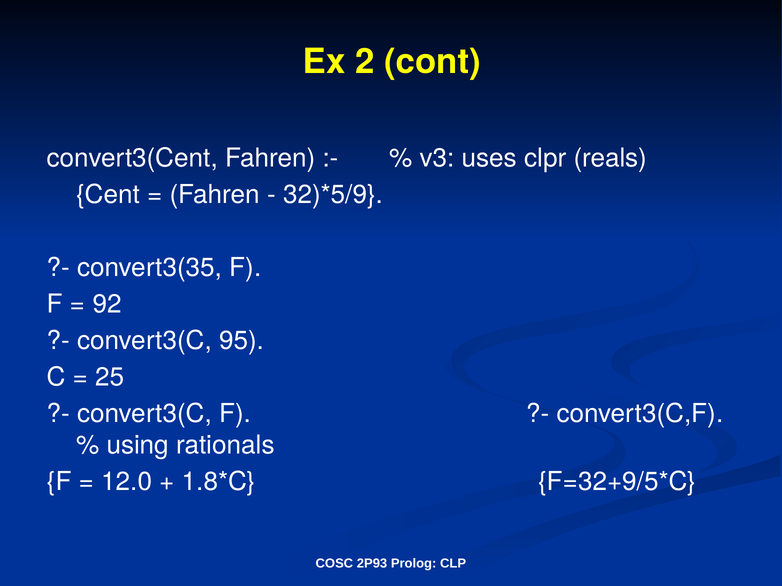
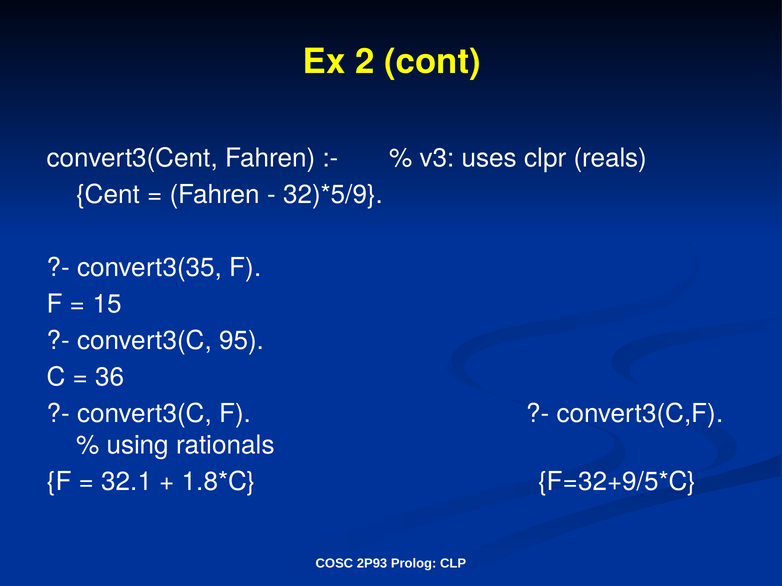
92: 92 -> 15 (107, 304)
25: 25 -> 36 (110, 377)
12.0: 12.0 -> 32.1 (127, 482)
